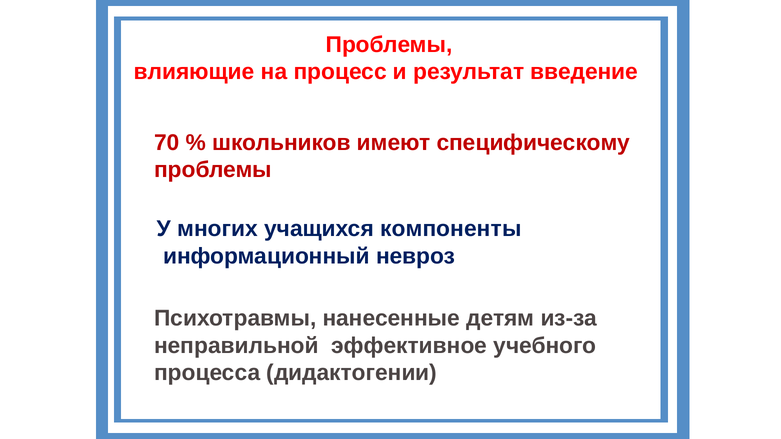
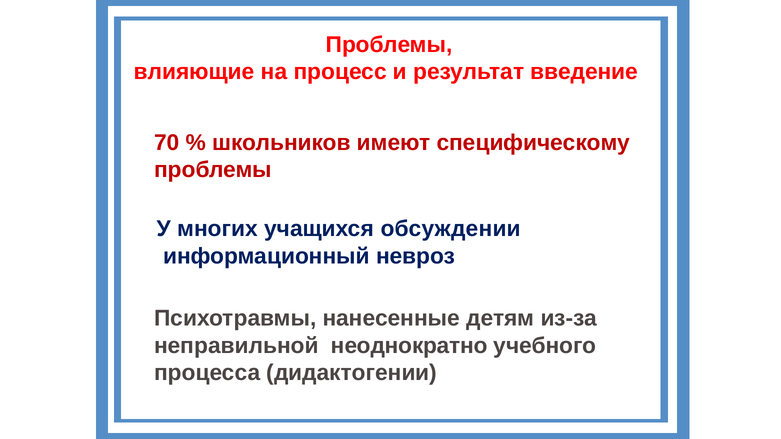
компоненты: компоненты -> обсуждении (451, 229)
эффективное: эффективное -> неоднократно (409, 346)
